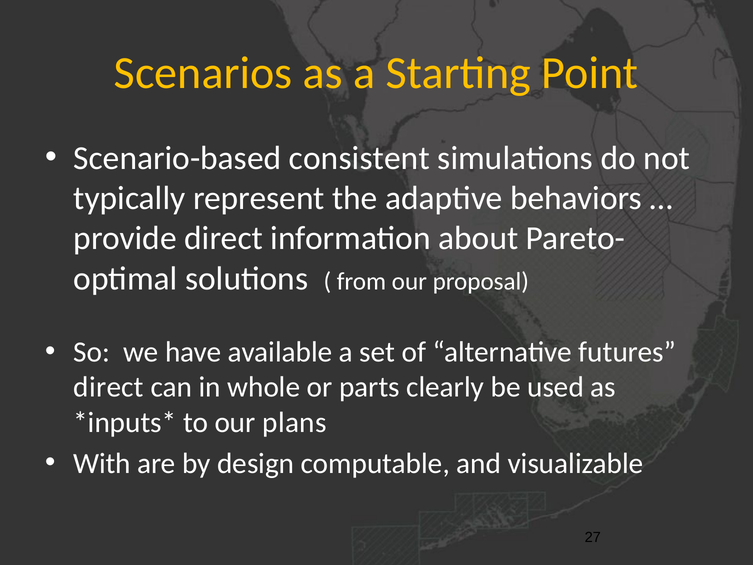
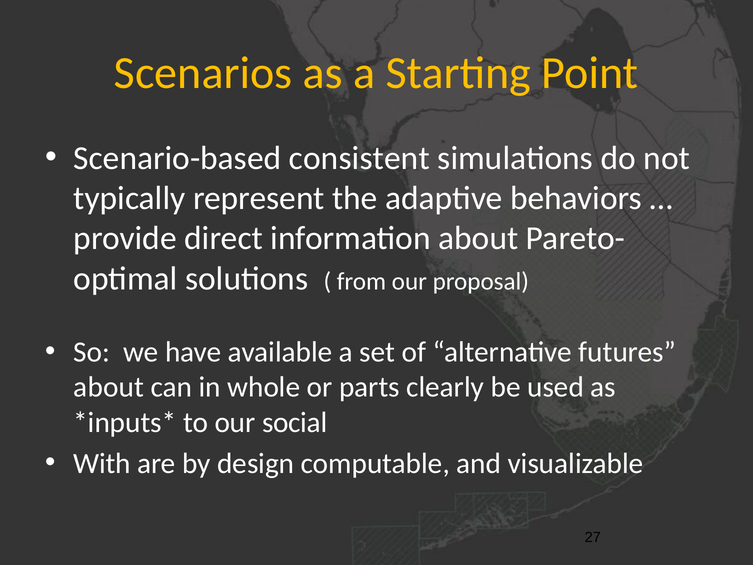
direct: direct -> about (109, 387)
plans: plans -> social (295, 422)
